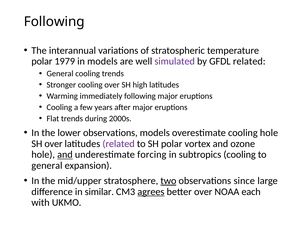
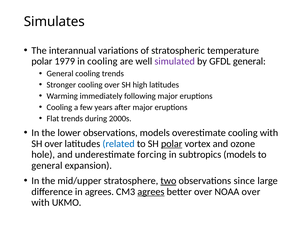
Following: Following -> Simulates (54, 22)
in models: models -> cooling (102, 61)
GFDL related: related -> general (249, 61)
cooling hole: hole -> with (269, 132)
related colour: purple -> blue (119, 143)
polar underline: none -> present (172, 143)
and underline: present -> none (65, 154)
subtropics cooling: cooling -> models (240, 154)
in similar: similar -> agrees (99, 191)
NOAA each: each -> over (251, 191)
